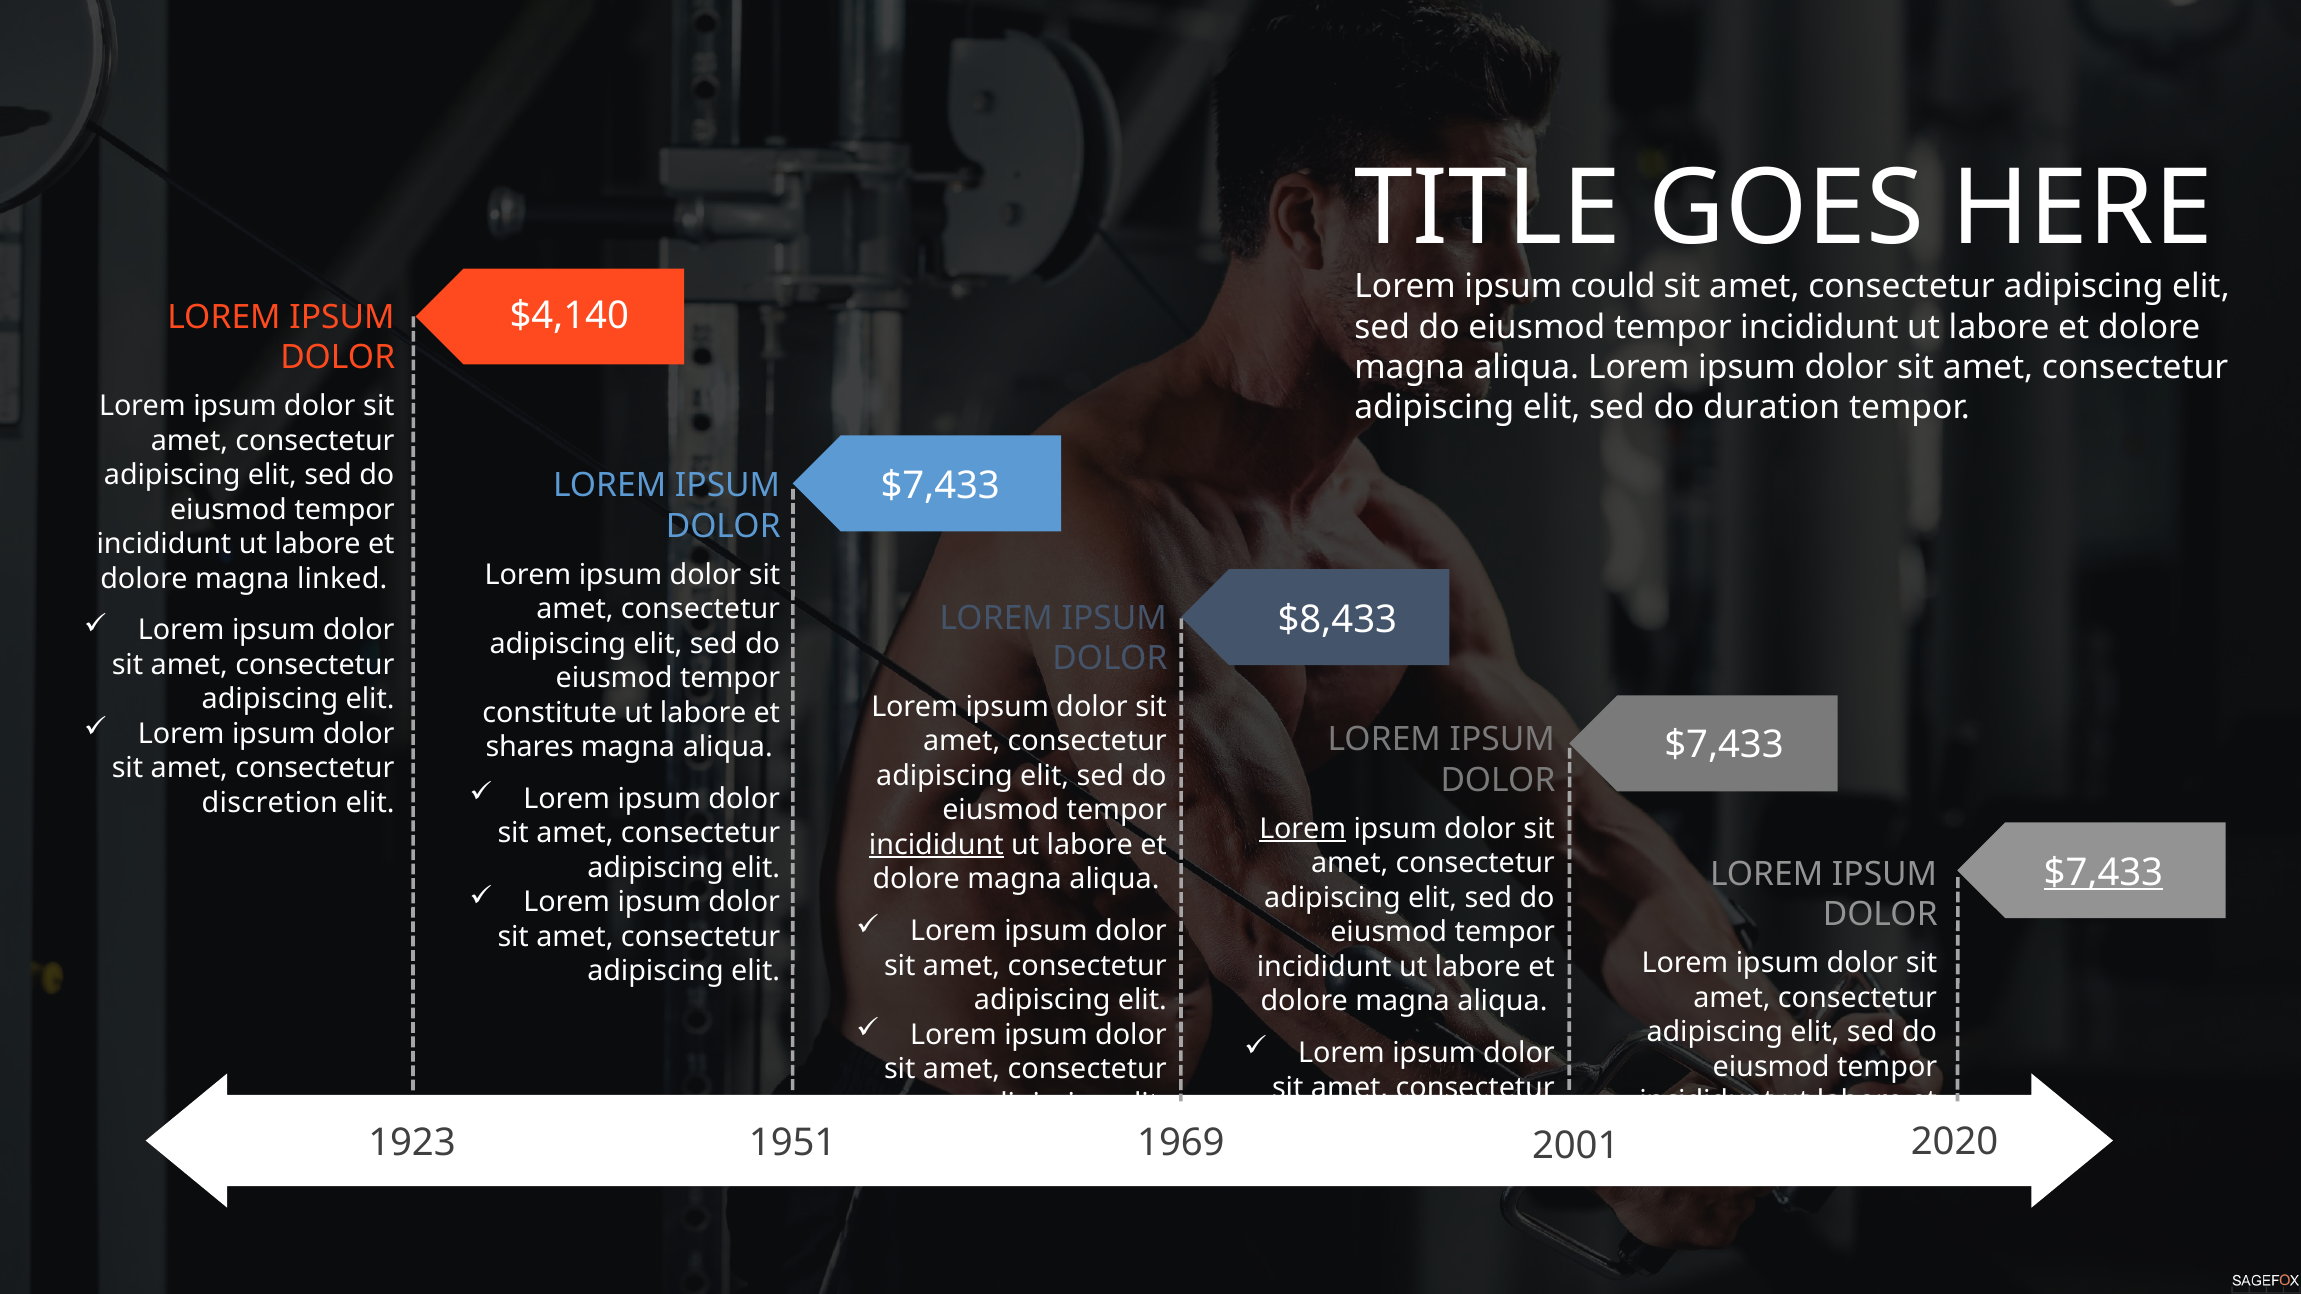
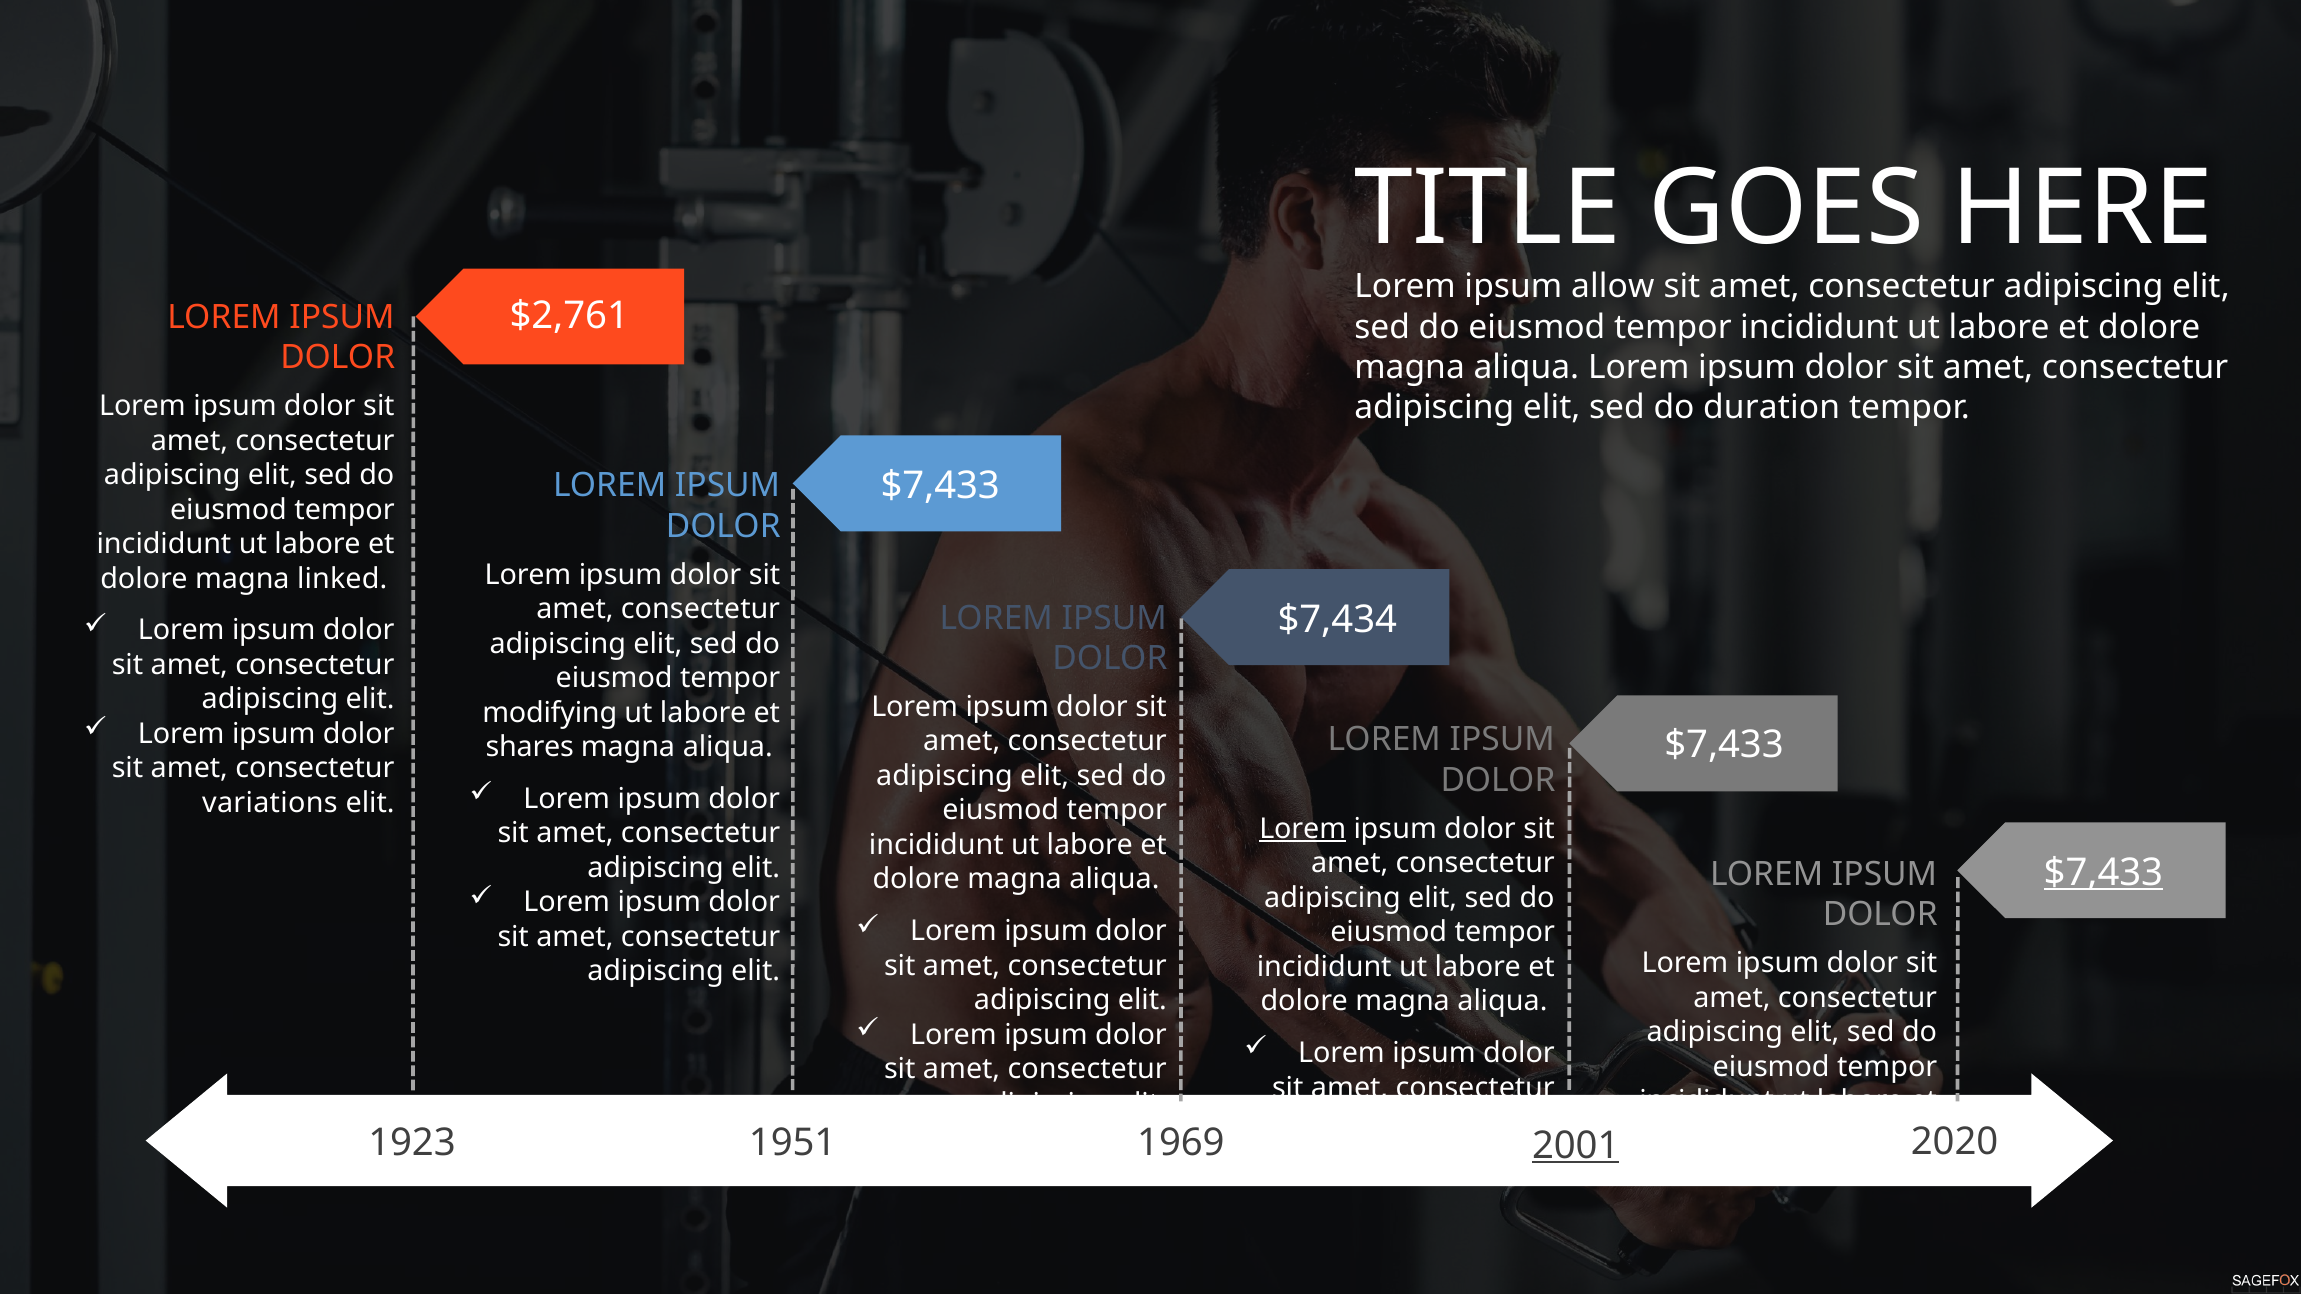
could: could -> allow (1613, 287)
$4,140: $4,140 -> $2,761 (569, 316)
$8,433: $8,433 -> $7,434 (1337, 620)
constitute: constitute -> modifying (550, 713)
discretion: discretion -> variations (270, 803)
incididunt underline: present -> none (936, 845)
2001 underline: none -> present (1576, 1146)
